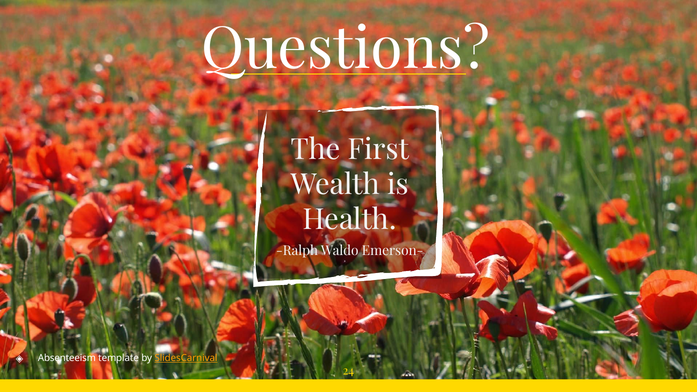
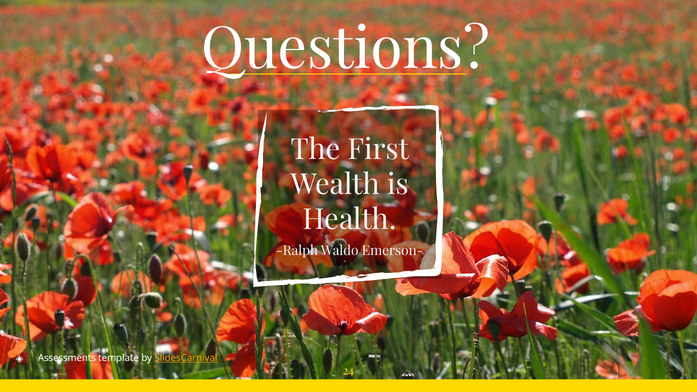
Absenteeism: Absenteeism -> Assessments (67, 358)
